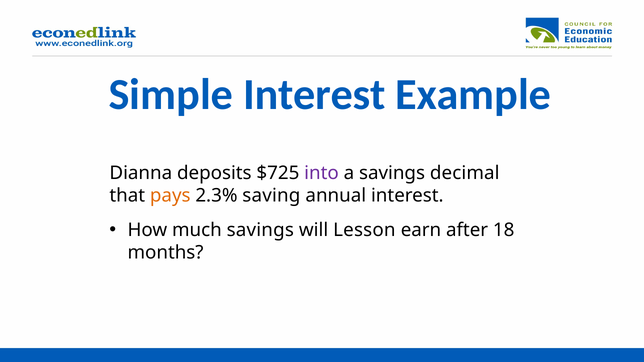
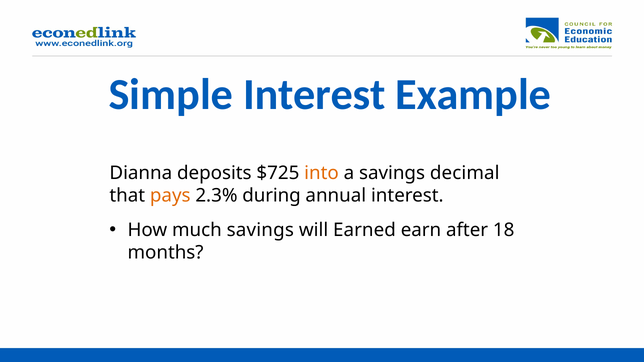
into colour: purple -> orange (322, 173)
saving: saving -> during (272, 196)
Lesson: Lesson -> Earned (364, 230)
